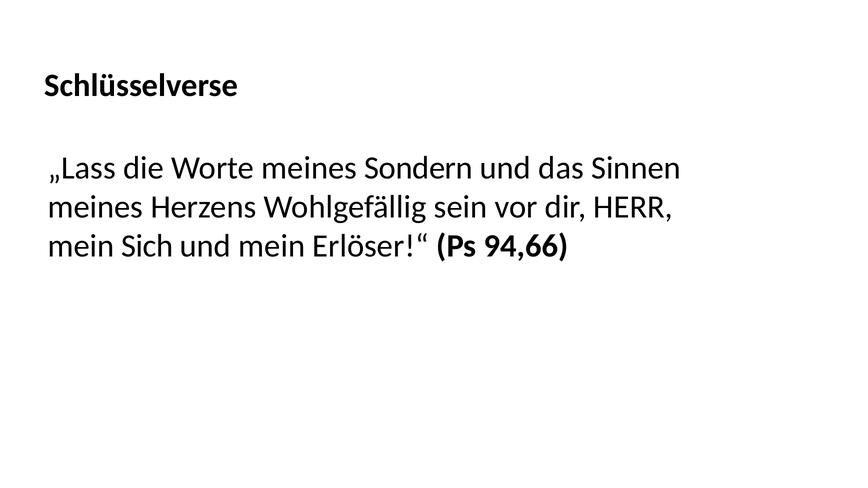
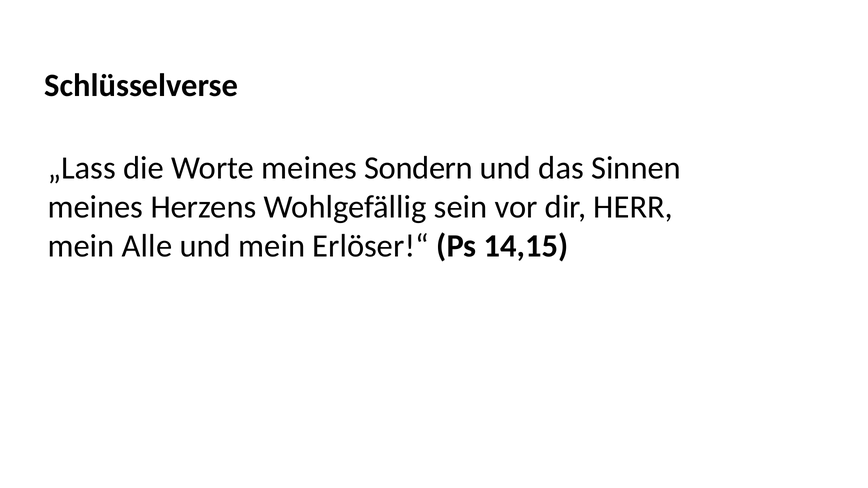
Sich: Sich -> Alle (147, 246)
94,66: 94,66 -> 14,15 (526, 246)
